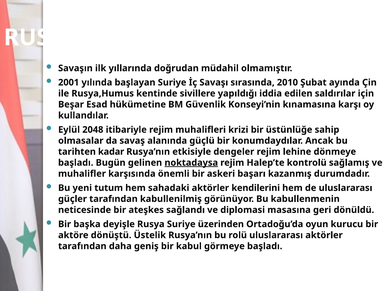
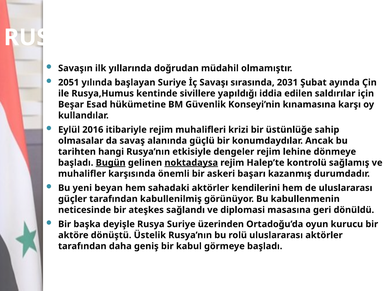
2001: 2001 -> 2051 (69, 82)
2010: 2010 -> 2031 (287, 82)
2048: 2048 -> 2016 (93, 130)
kadar: kadar -> hangi (111, 152)
Bugün underline: none -> present (111, 163)
tutum: tutum -> beyan (109, 188)
